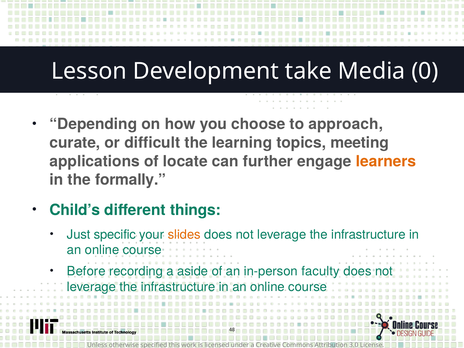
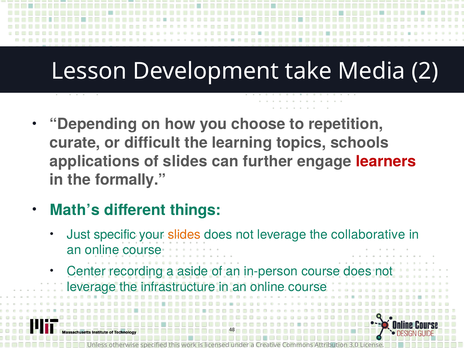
0: 0 -> 2 (425, 71)
approach: approach -> repetition (346, 124)
meeting: meeting -> schools (360, 143)
of locate: locate -> slides (185, 161)
learners colour: orange -> red (386, 161)
Child’s: Child’s -> Math’s (75, 210)
infrastructure: infrastructure -> collaborative (368, 235)
Before: Before -> Center (86, 271)
in-person faculty: faculty -> course (321, 271)
